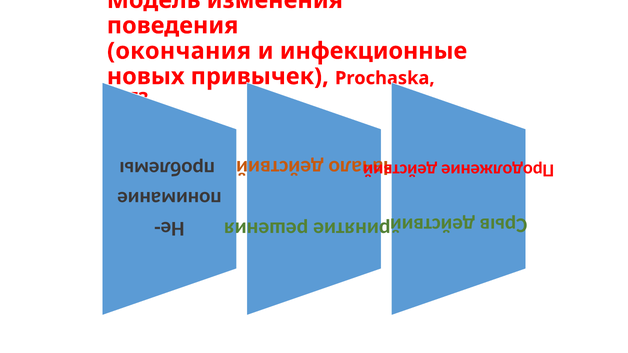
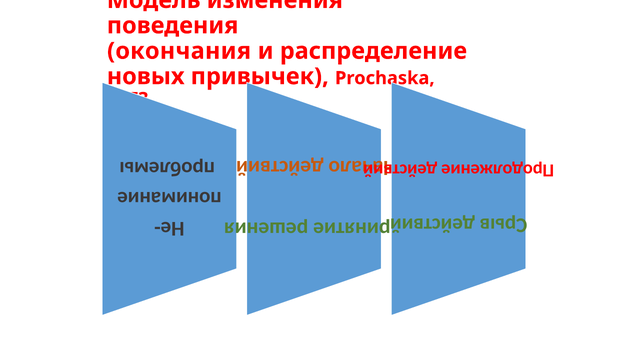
инфекционные: инфекционные -> распределение (373, 51)
